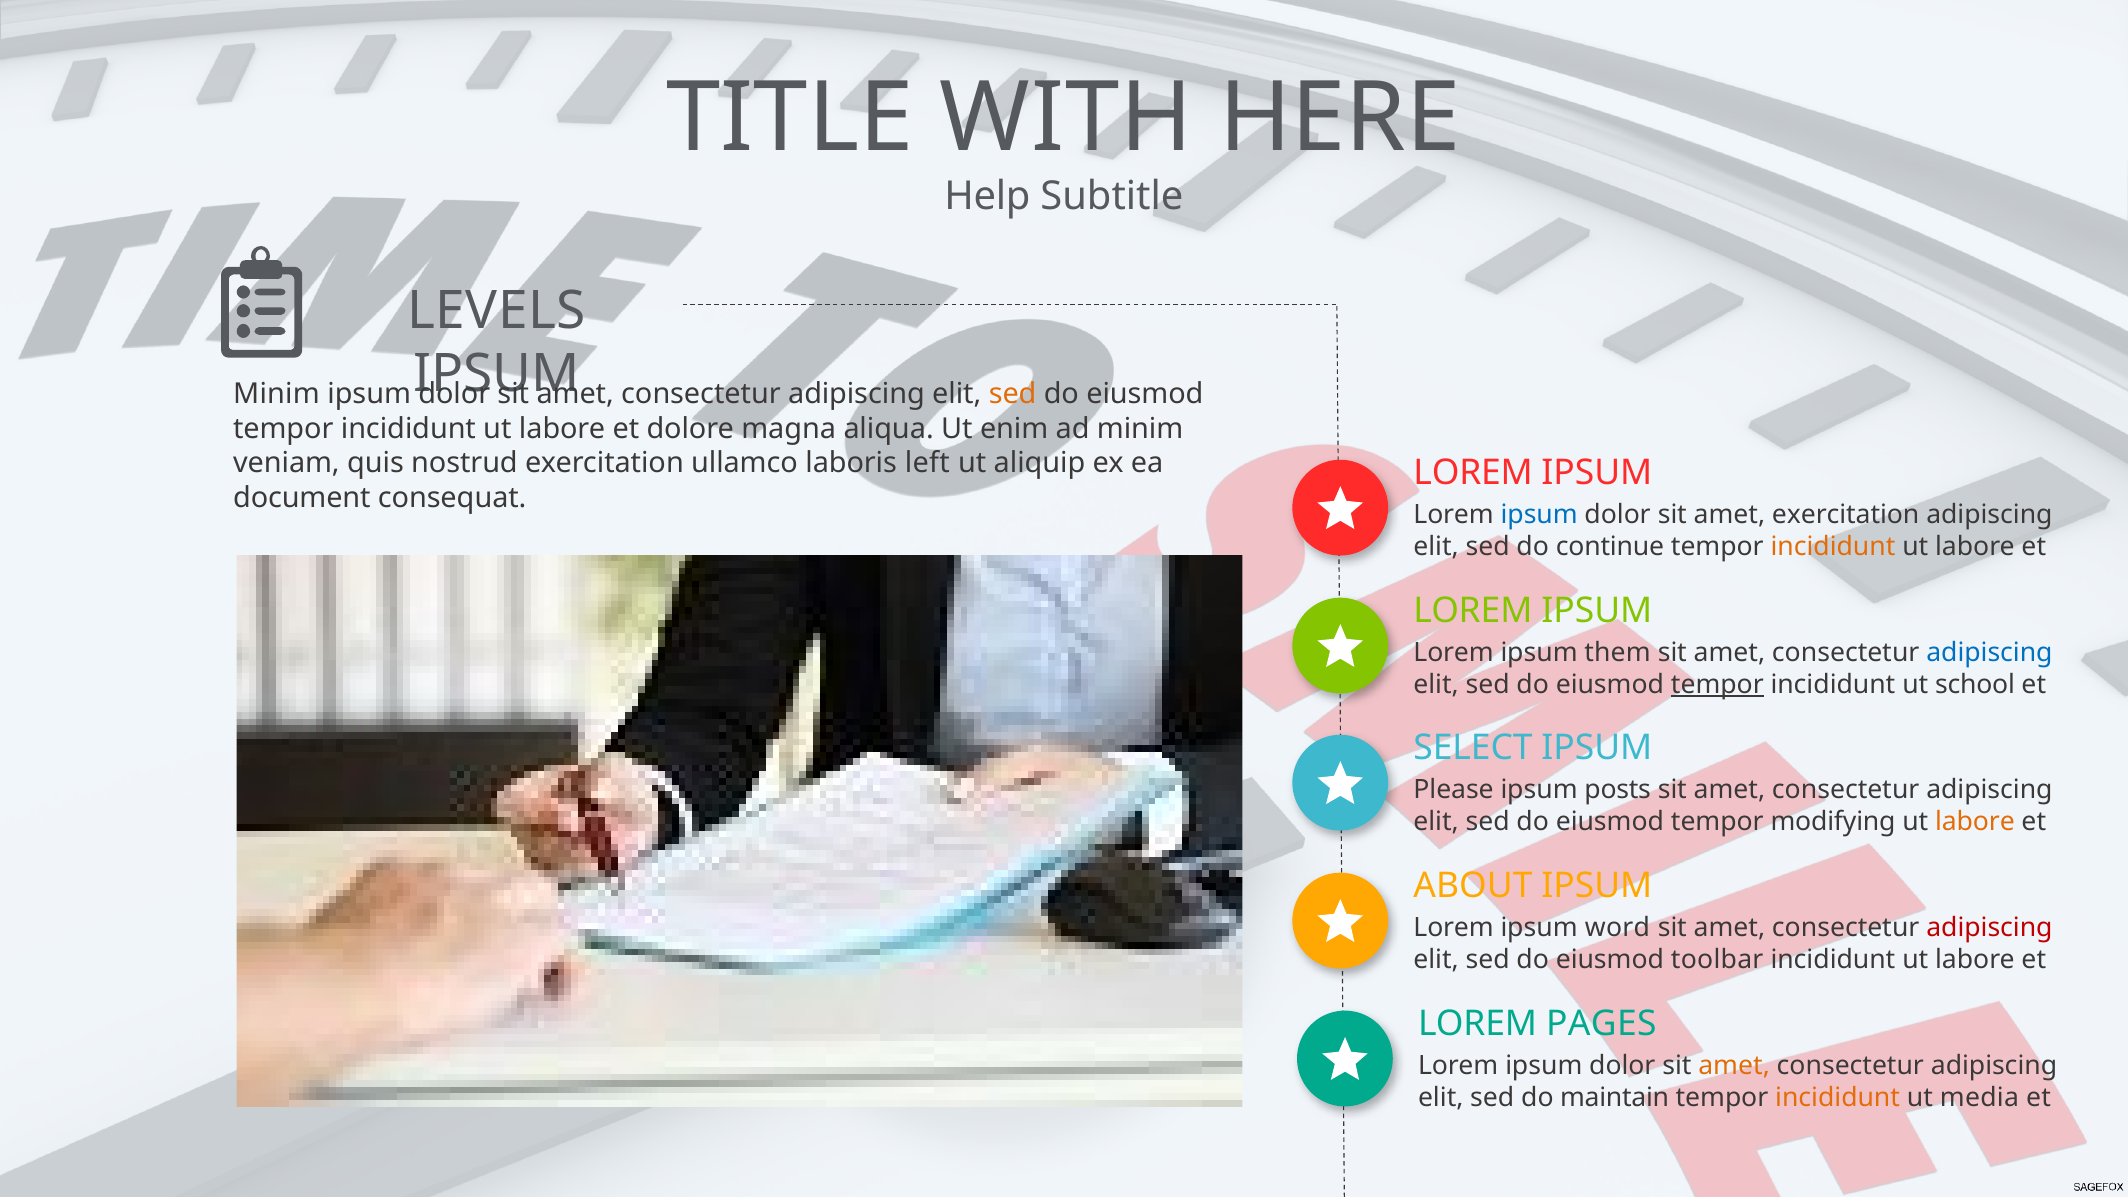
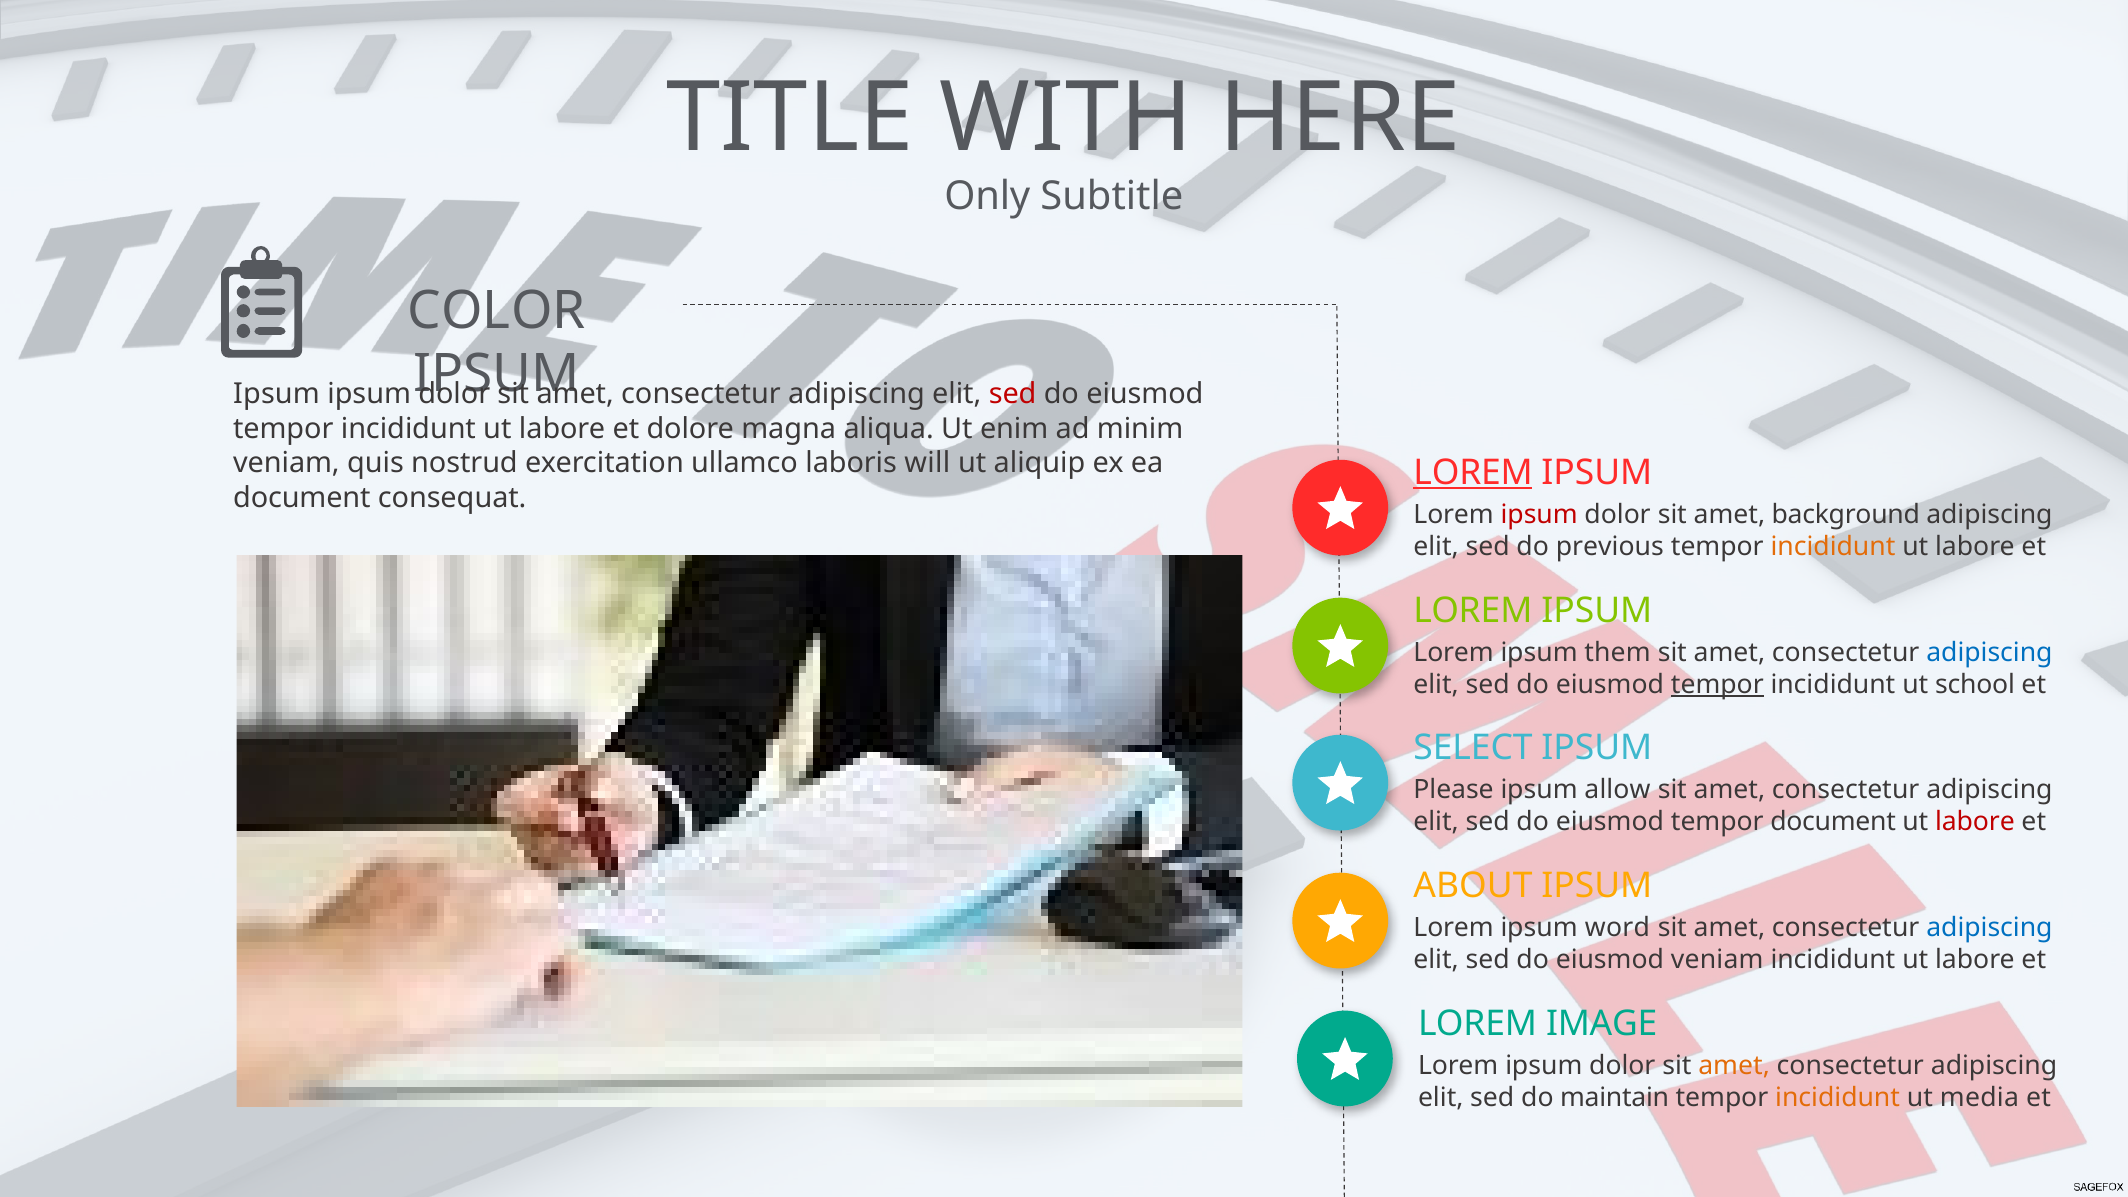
Help: Help -> Only (987, 197)
LEVELS: LEVELS -> COLOR (497, 310)
Minim: Minim -> Ipsum (277, 394)
sed colour: orange -> red (1013, 394)
left: left -> will (927, 463)
LOREM underline: none -> present (1473, 473)
ipsum colour: blue -> red (1539, 515)
amet exercitation: exercitation -> background (1846, 515)
continue: continue -> previous (1610, 547)
posts: posts -> allow (1618, 790)
tempor modifying: modifying -> document (1833, 822)
labore colour: orange -> red (1975, 822)
adipiscing colour: red -> blue (1989, 928)
eiusmod toolbar: toolbar -> veniam (1717, 960)
PAGES: PAGES -> IMAGE (1602, 1024)
